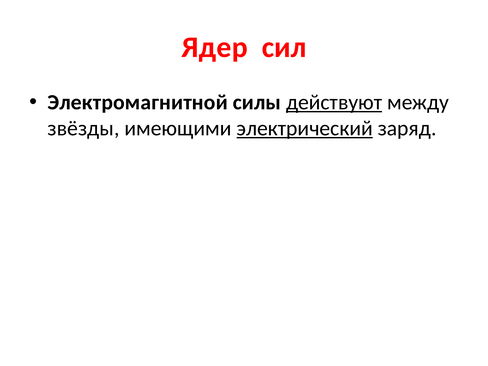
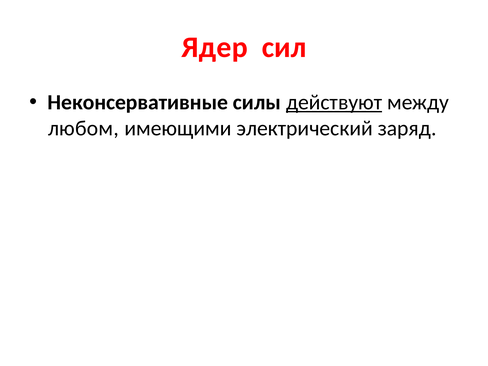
Электромагнитной: Электромагнитной -> Неконсервативные (138, 102)
звёзды: звёзды -> любом (83, 128)
электрический underline: present -> none (305, 128)
